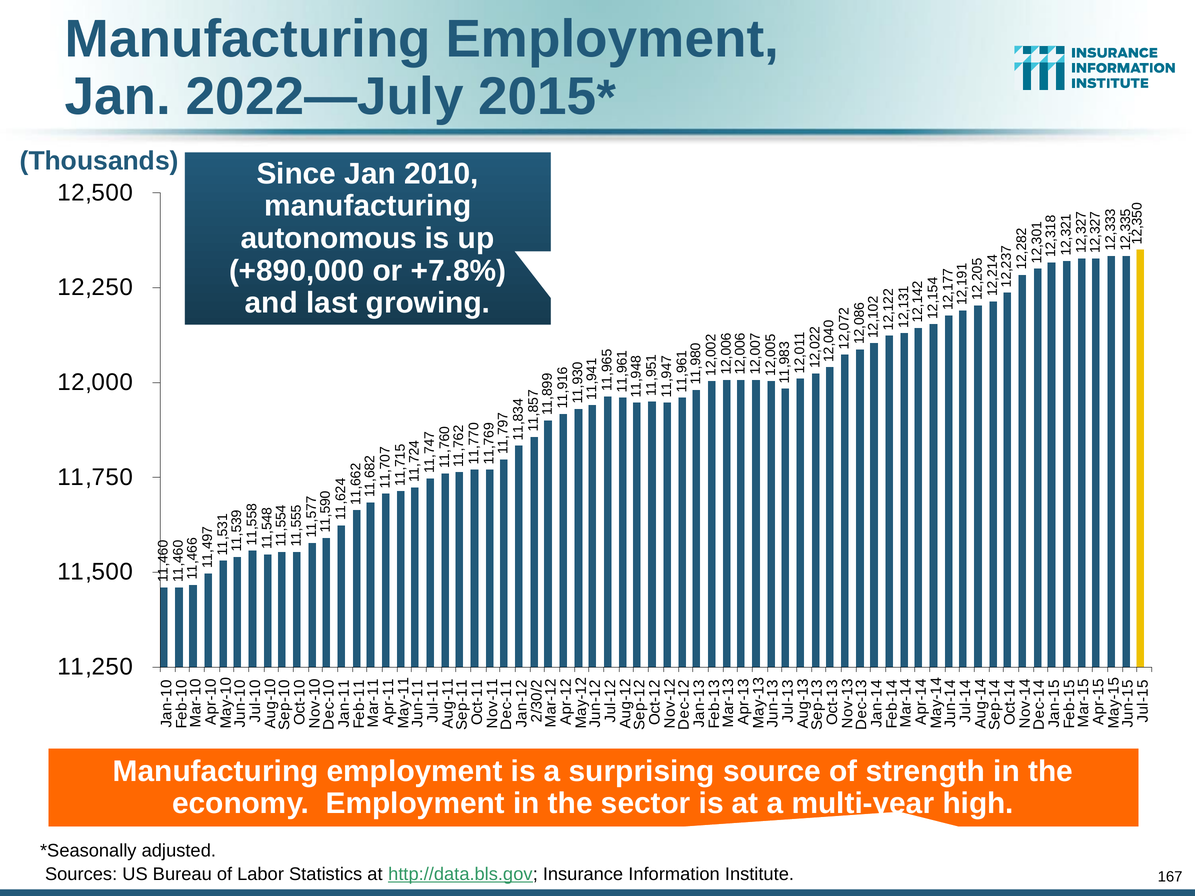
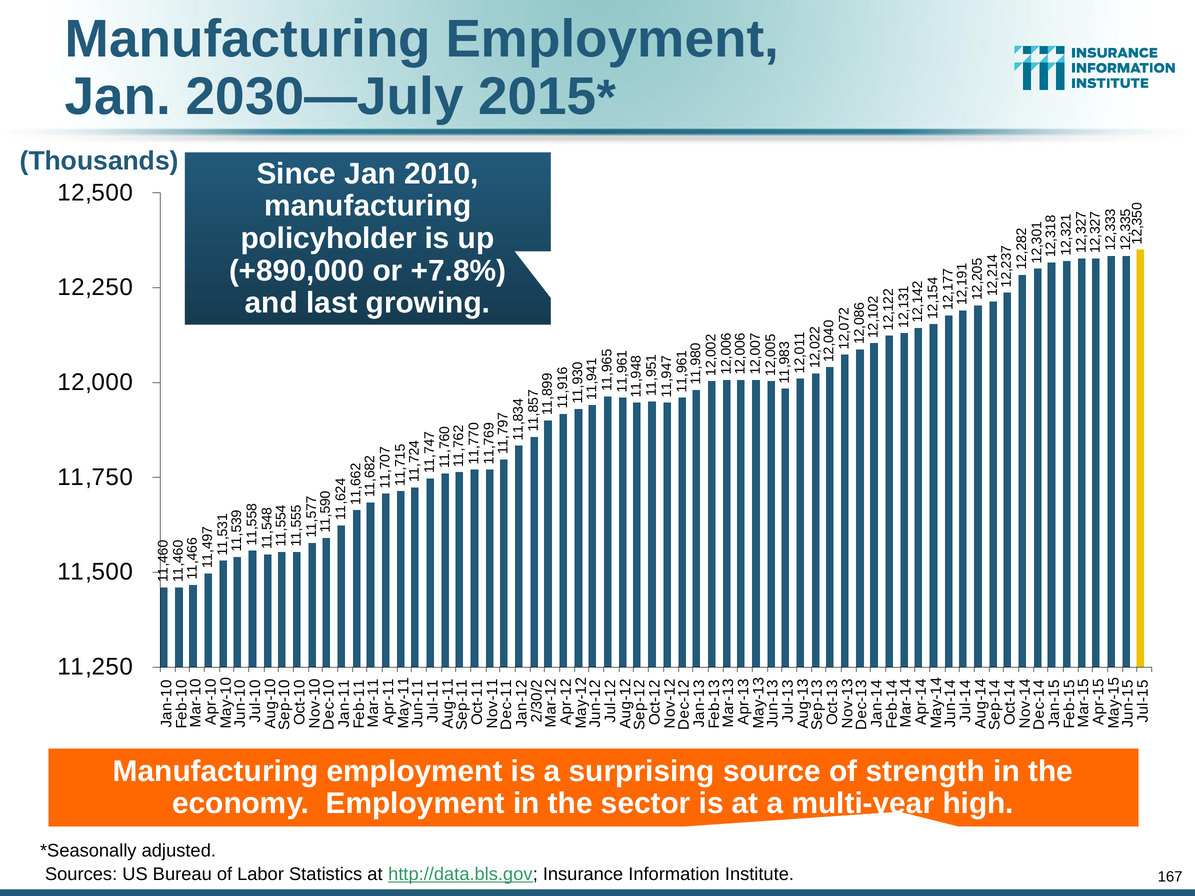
2022—July: 2022—July -> 2030—July (325, 97)
autonomous: autonomous -> policyholder (329, 238)
